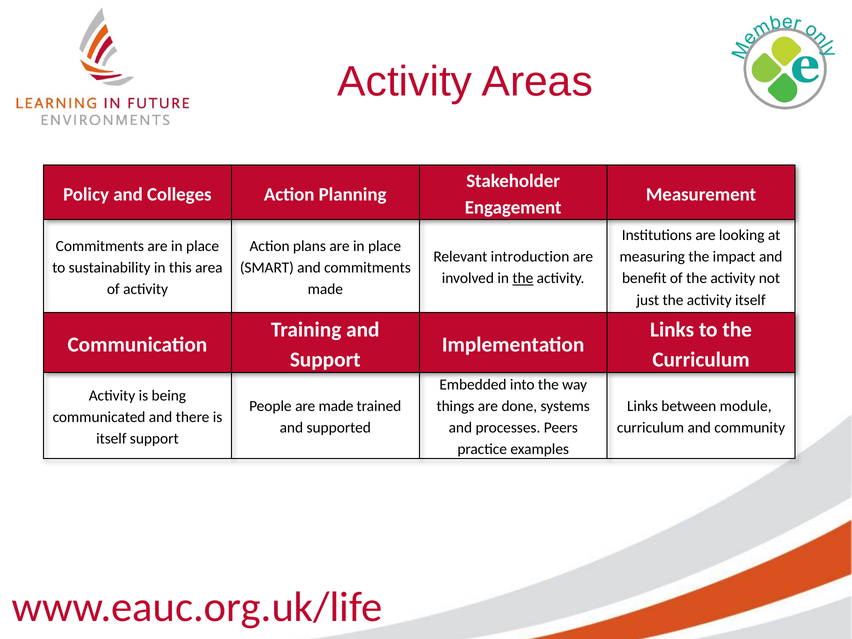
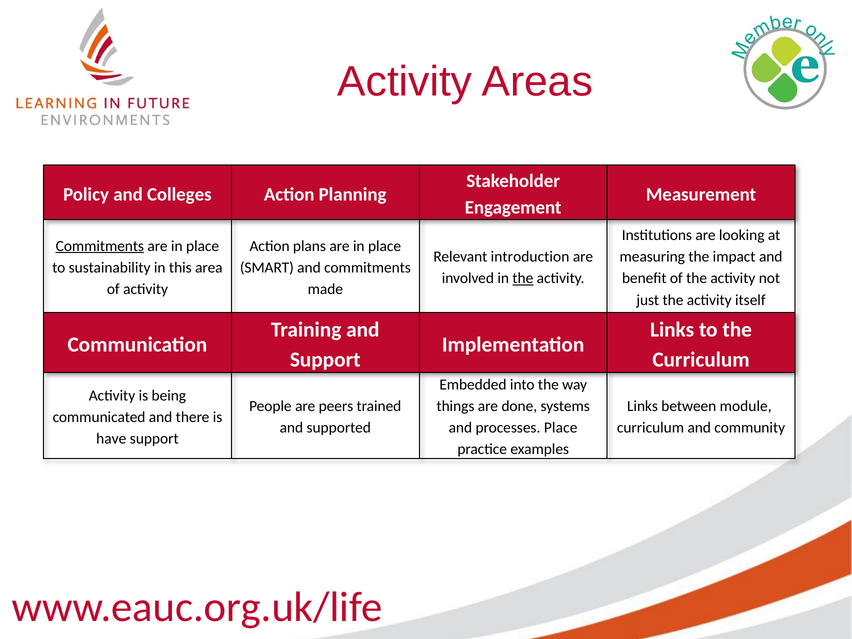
Commitments underline: none -> present (100, 246)
are made: made -> peers (336, 406)
processes Peers: Peers -> Place (561, 428)
itself: itself -> have (111, 439)
